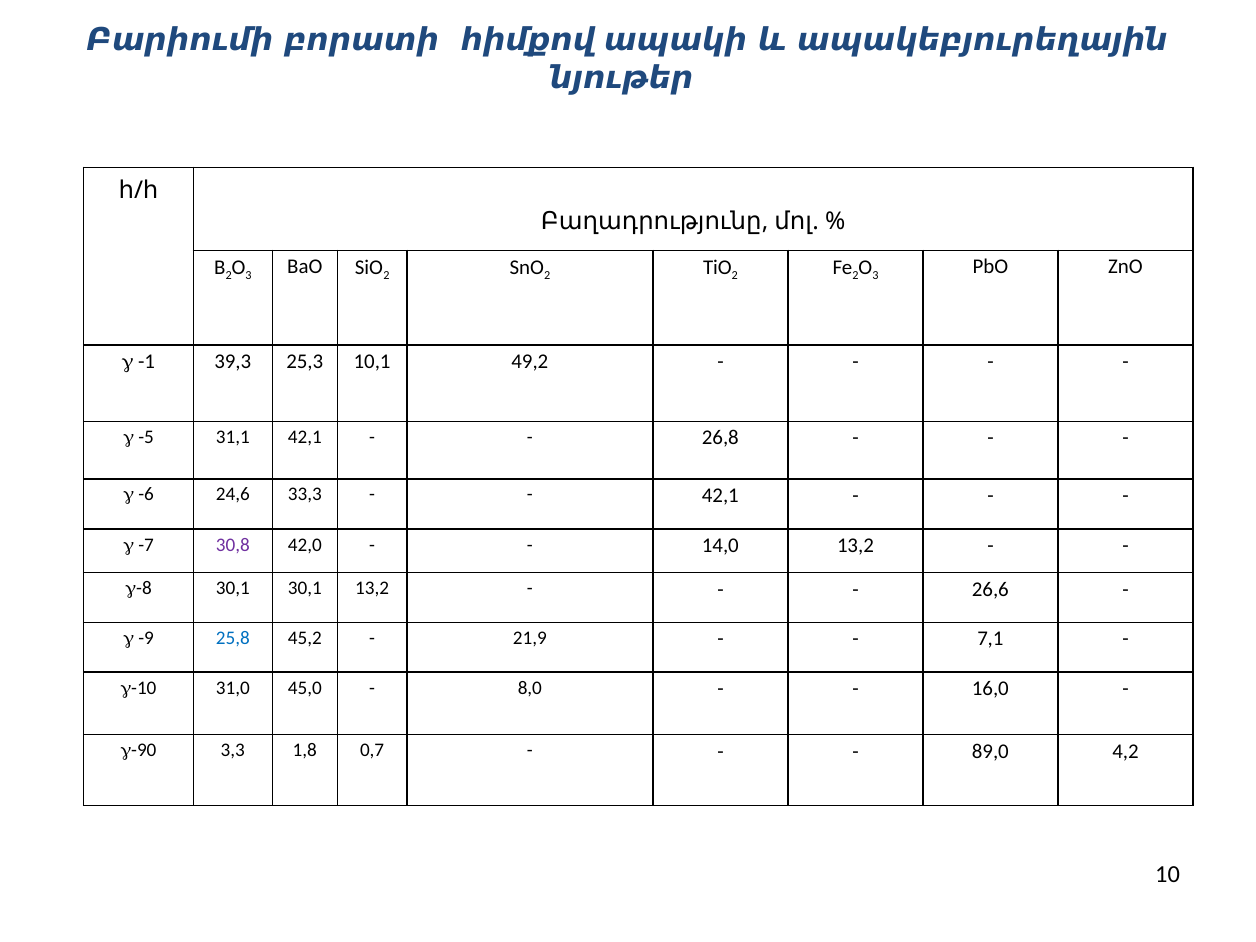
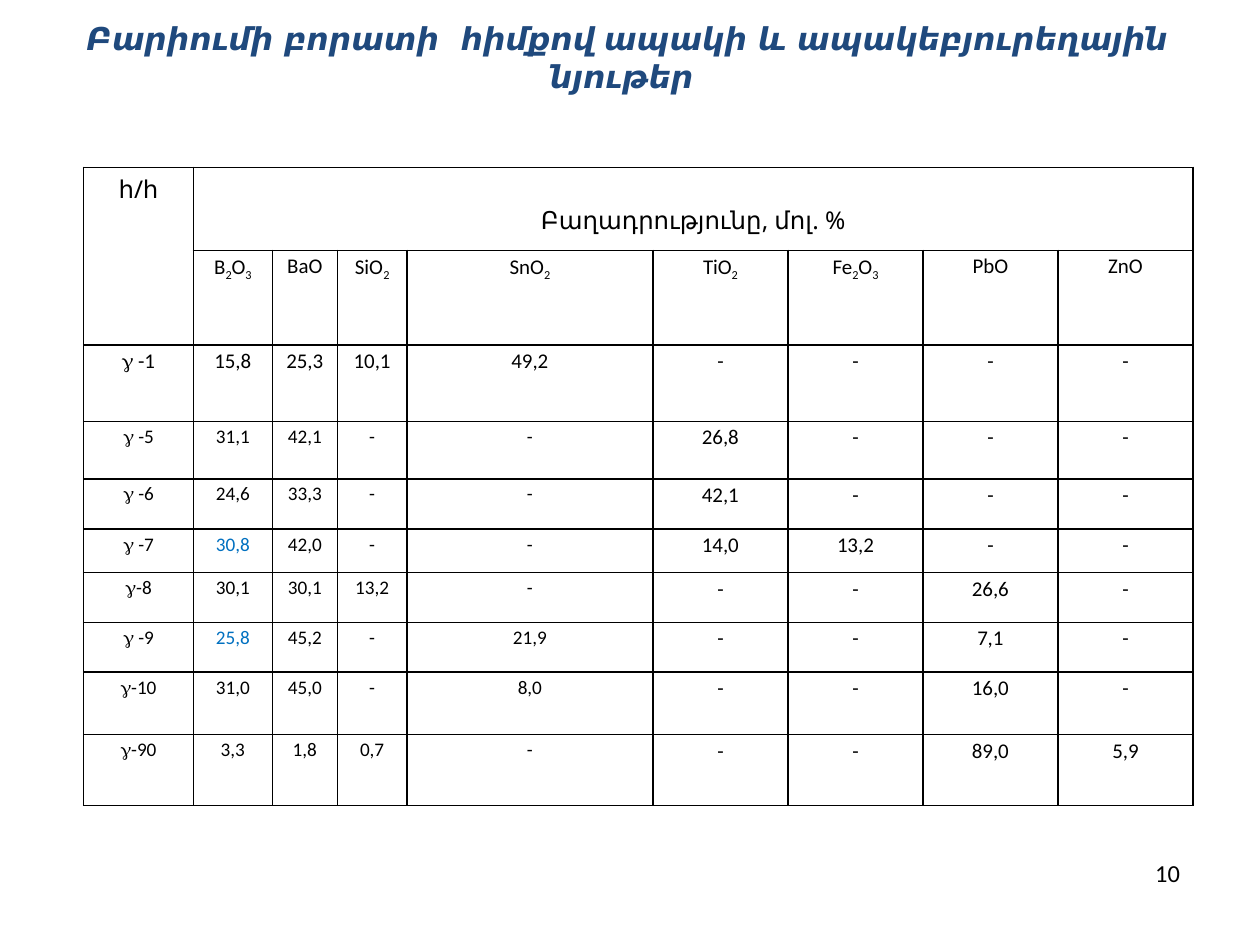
39,3: 39,3 -> 15,8 (233, 362)
30,8 colour: purple -> blue (233, 545)
4,2: 4,2 -> 5,9 (1125, 751)
